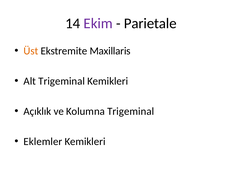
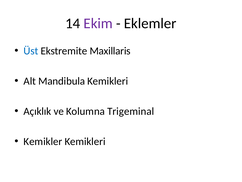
Parietale: Parietale -> Eklemler (150, 23)
Üst colour: orange -> blue (31, 51)
Alt Trigeminal: Trigeminal -> Mandibula (62, 81)
Eklemler: Eklemler -> Kemikler (43, 141)
